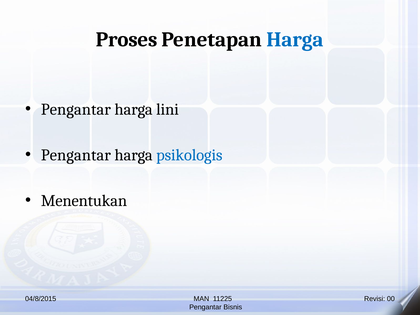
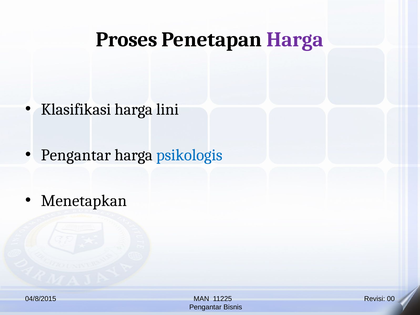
Harga colour: blue -> purple (295, 40)
Pengantar: Pengantar -> Klasifikasi (76, 109)
Menentukan: Menentukan -> Menetapkan (84, 201)
